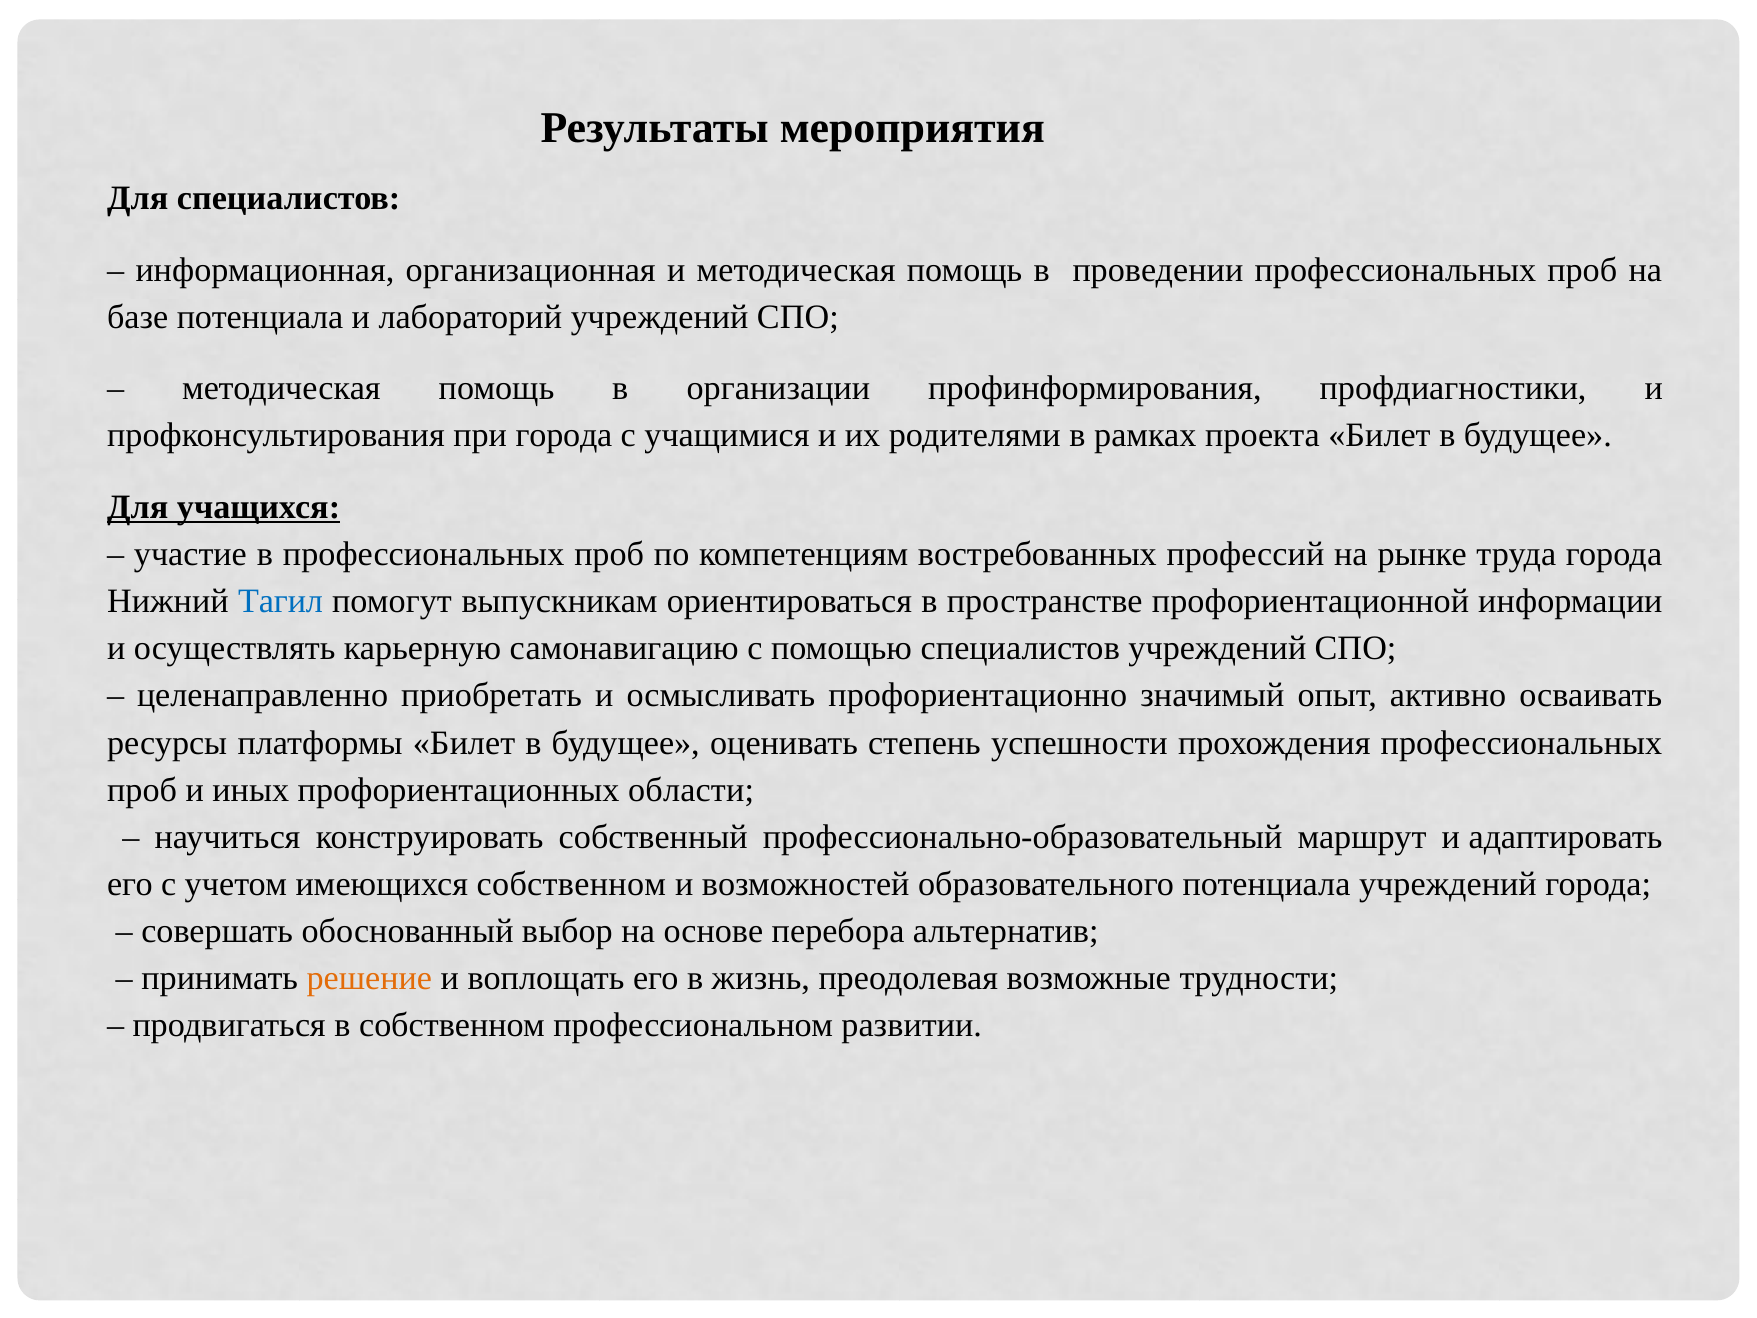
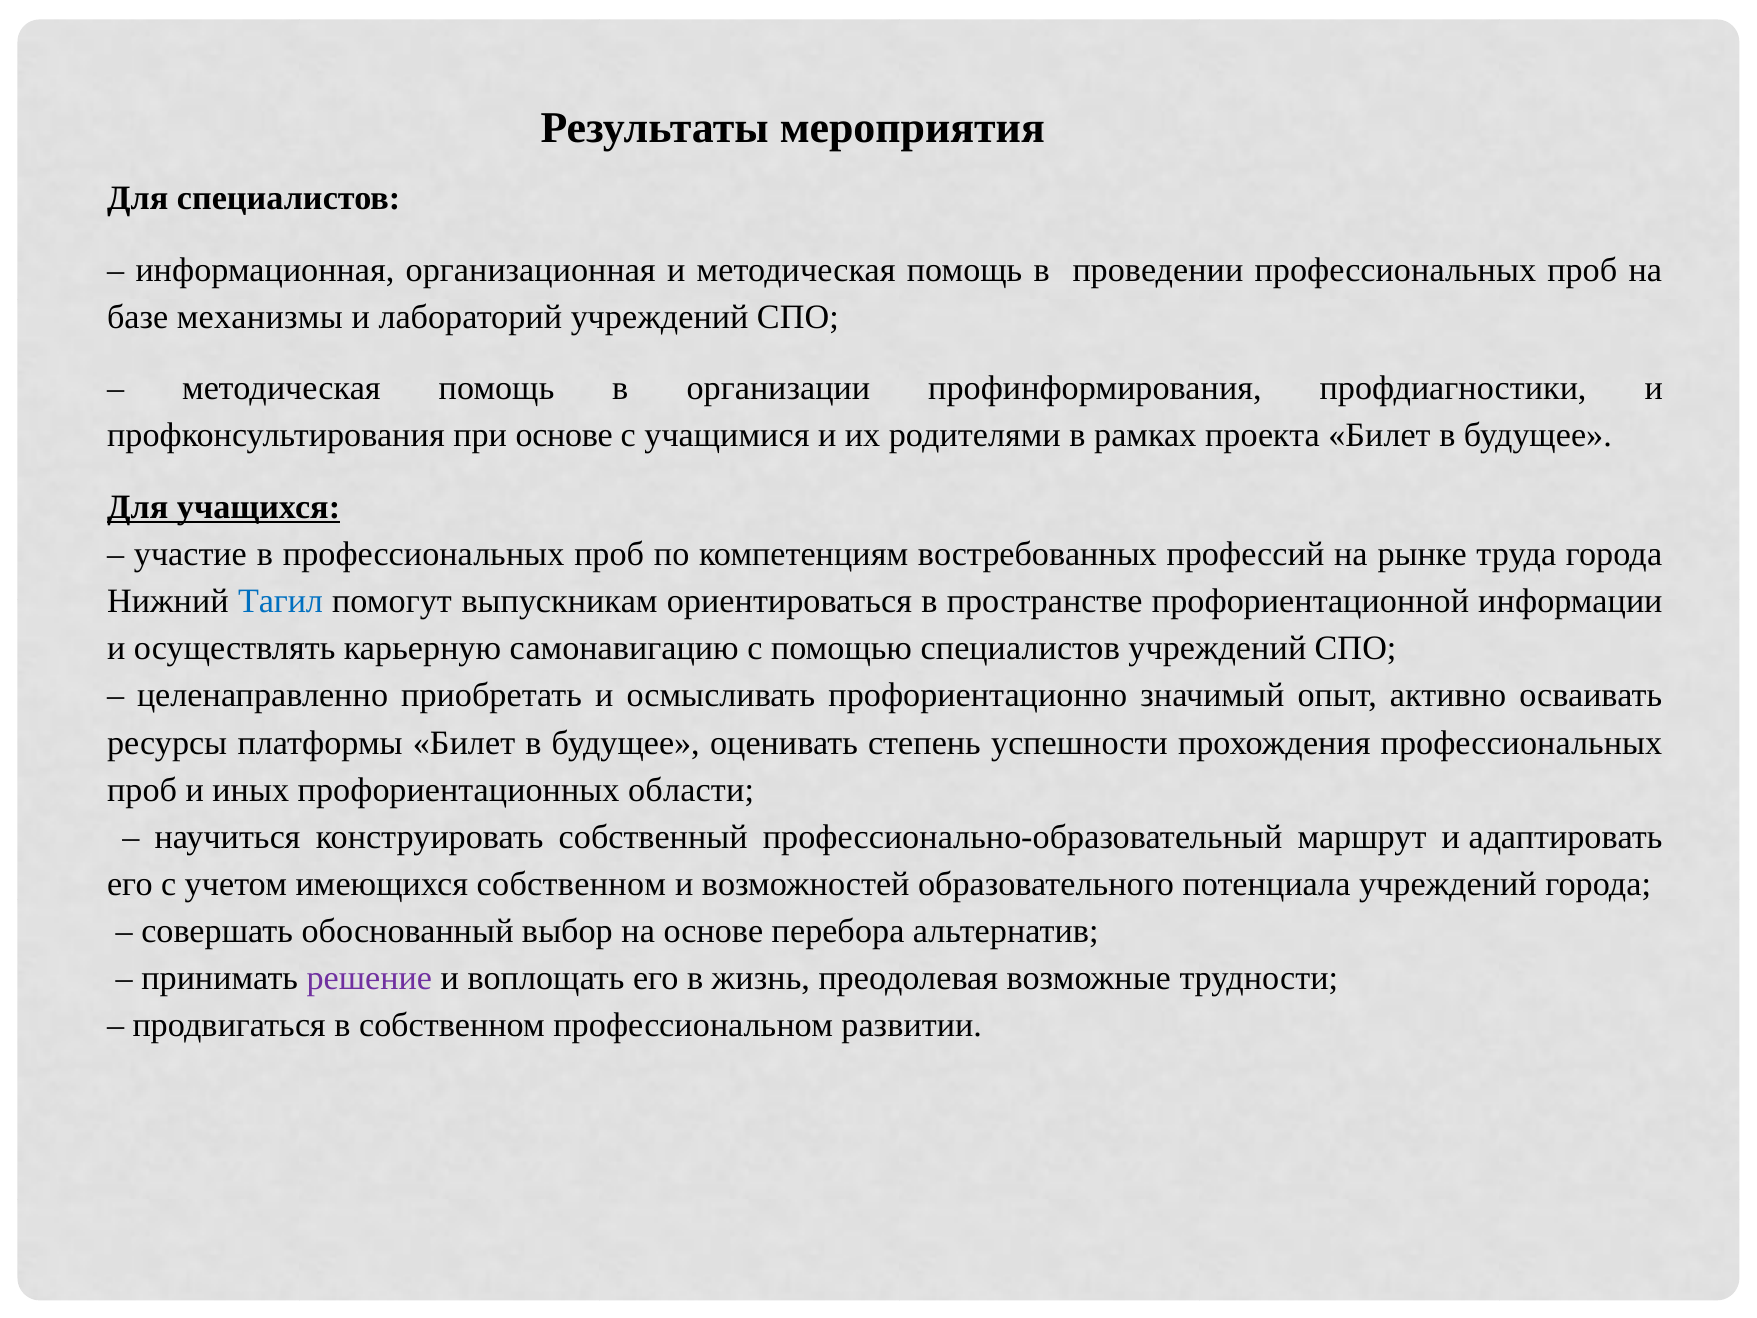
базе потенциала: потенциала -> механизмы (260, 317)
при города: города -> основе (564, 436)
решение colour: orange -> purple (369, 978)
